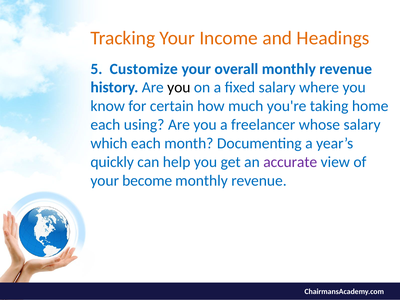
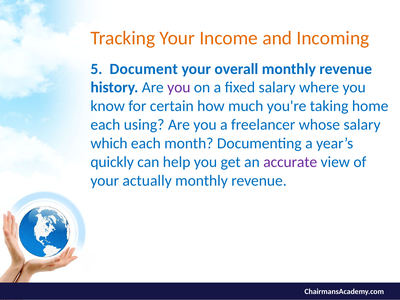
Headings: Headings -> Incoming (333, 38)
Customize: Customize -> Document (144, 69)
you colour: black -> purple (179, 87)
become: become -> actually (147, 181)
